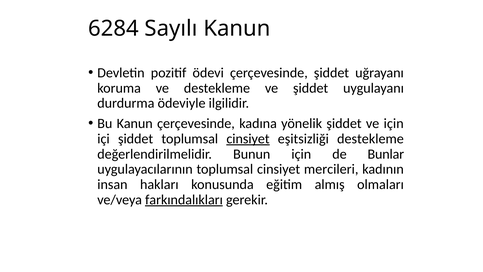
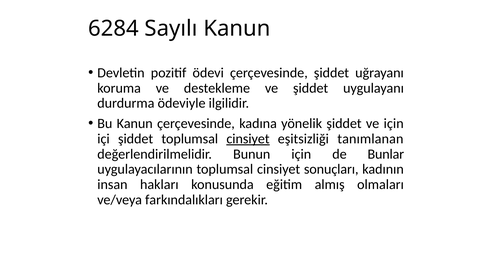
eşitsizliği destekleme: destekleme -> tanımlanan (370, 139)
mercileri: mercileri -> sonuçları (331, 169)
farkındalıkları underline: present -> none (184, 200)
